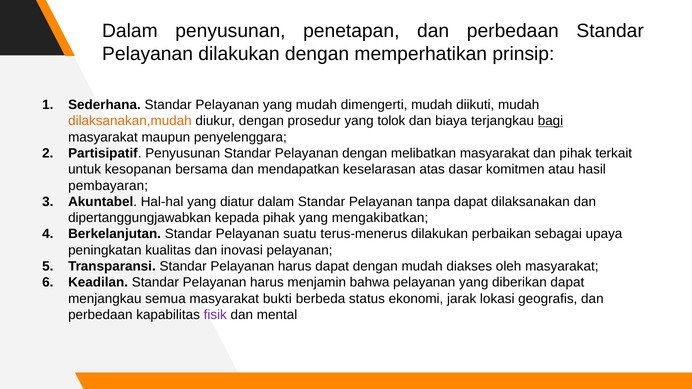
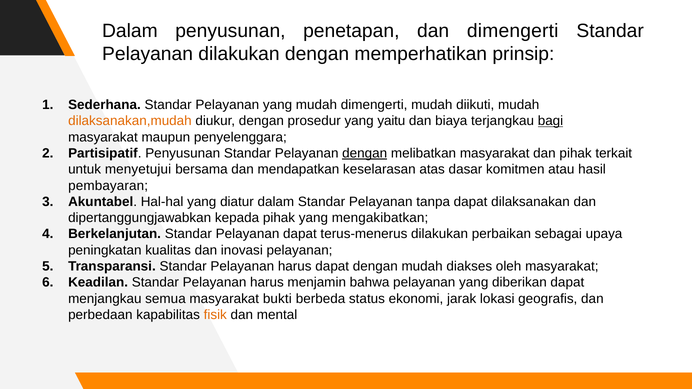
penetapan dan perbedaan: perbedaan -> dimengerti (513, 31)
tolok: tolok -> yaitu (391, 121)
dengan underline: none -> present (365, 153)
kesopanan: kesopanan -> menyetujui (138, 170)
Pelayanan suatu: suatu -> dapat (300, 234)
fisik colour: purple -> orange (215, 315)
